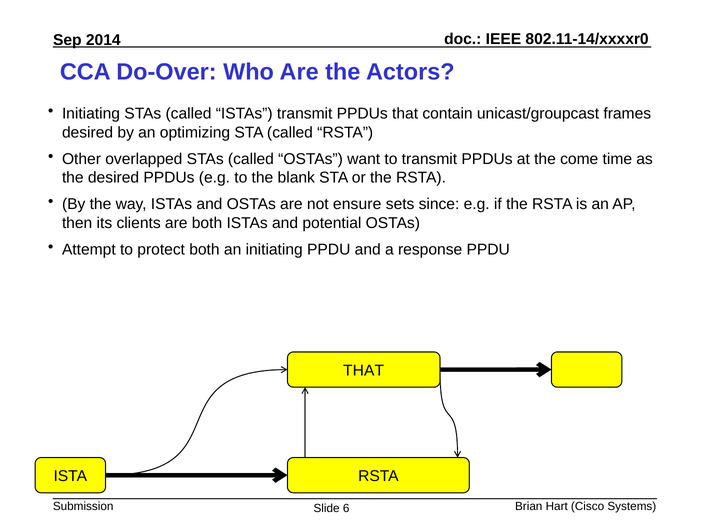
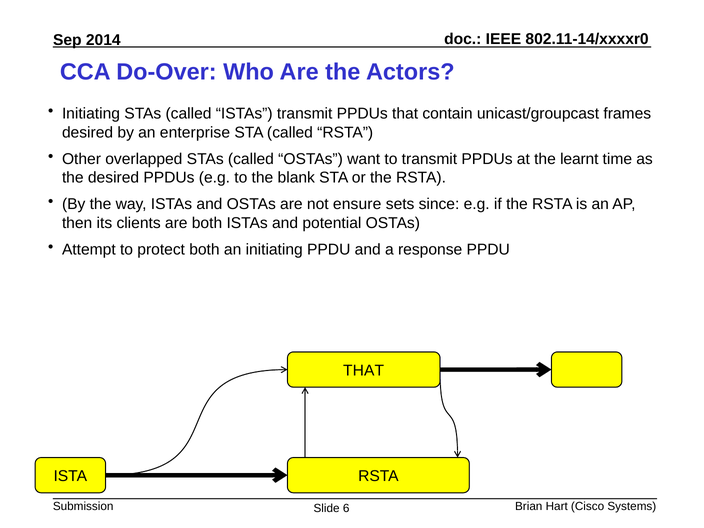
optimizing: optimizing -> enterprise (195, 132)
come: come -> learnt (579, 159)
